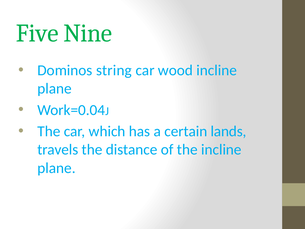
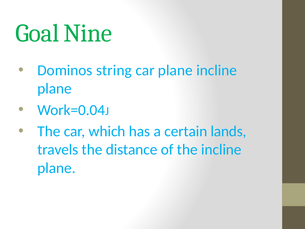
Five: Five -> Goal (37, 33)
car wood: wood -> plane (175, 70)
